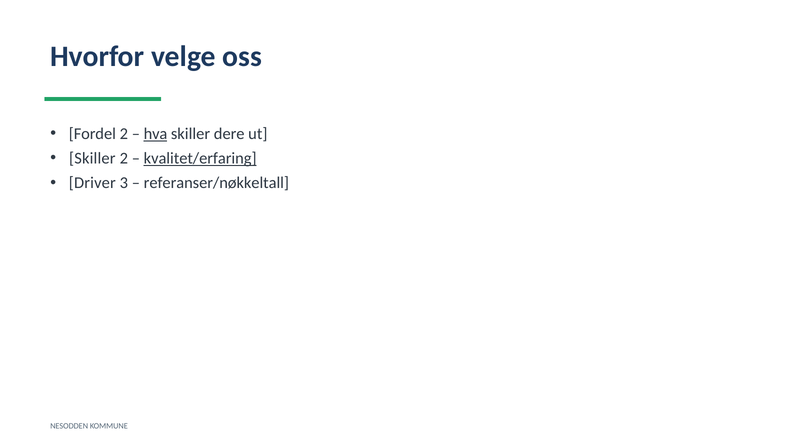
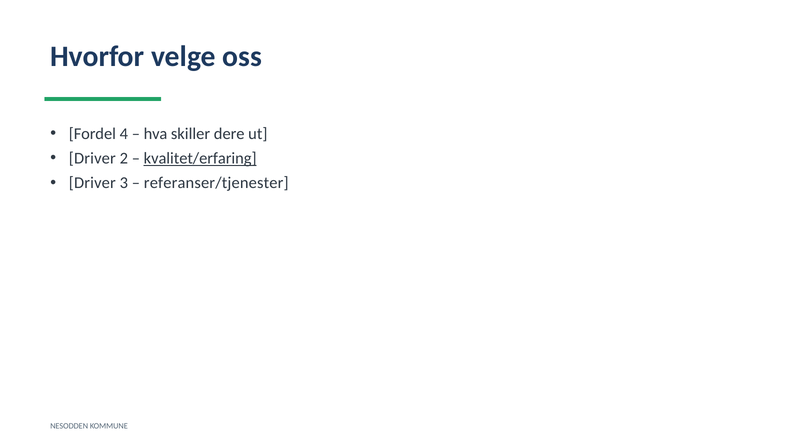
Fordel 2: 2 -> 4 (124, 134)
hva underline: present -> none (156, 134)
Skiller: Skiller -> Driver (92, 159)
referanser/nøkkeltall: referanser/nøkkeltall -> referanser/tjenester (216, 183)
